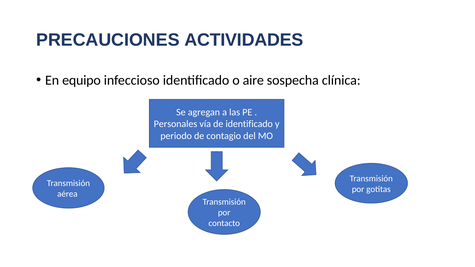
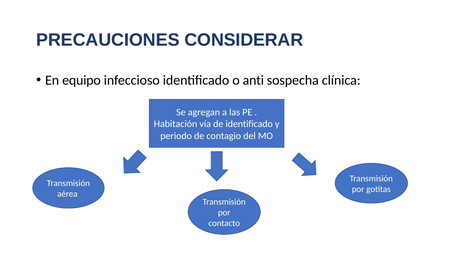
ACTIVIDADES: ACTIVIDADES -> CONSIDERAR (244, 40)
aire: aire -> anti (253, 80)
Personales: Personales -> Habitación (176, 124)
